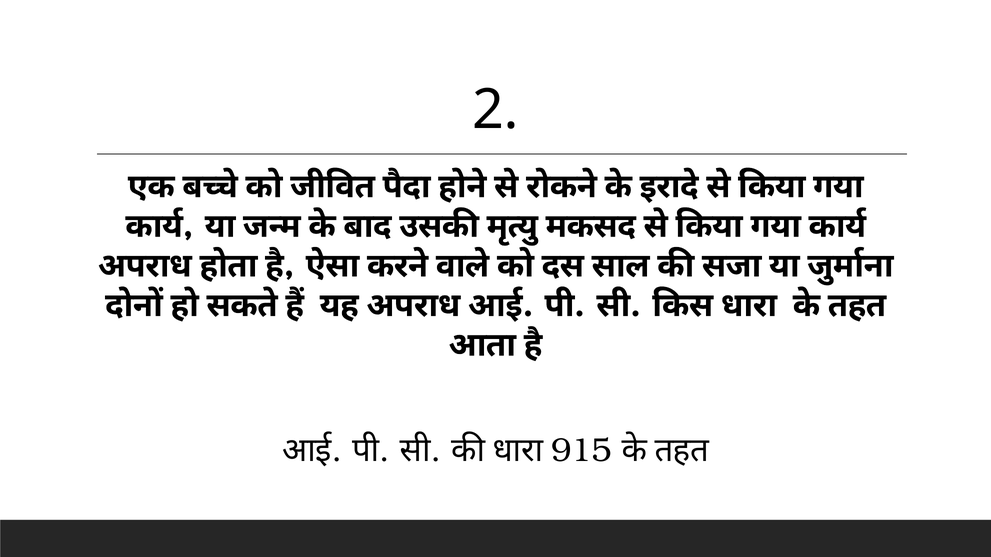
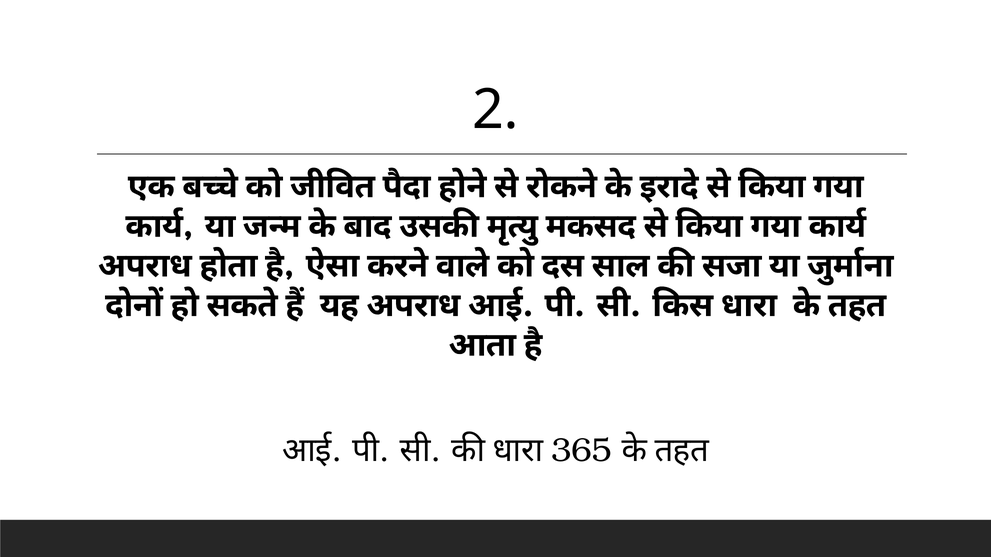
915: 915 -> 365 (582, 450)
